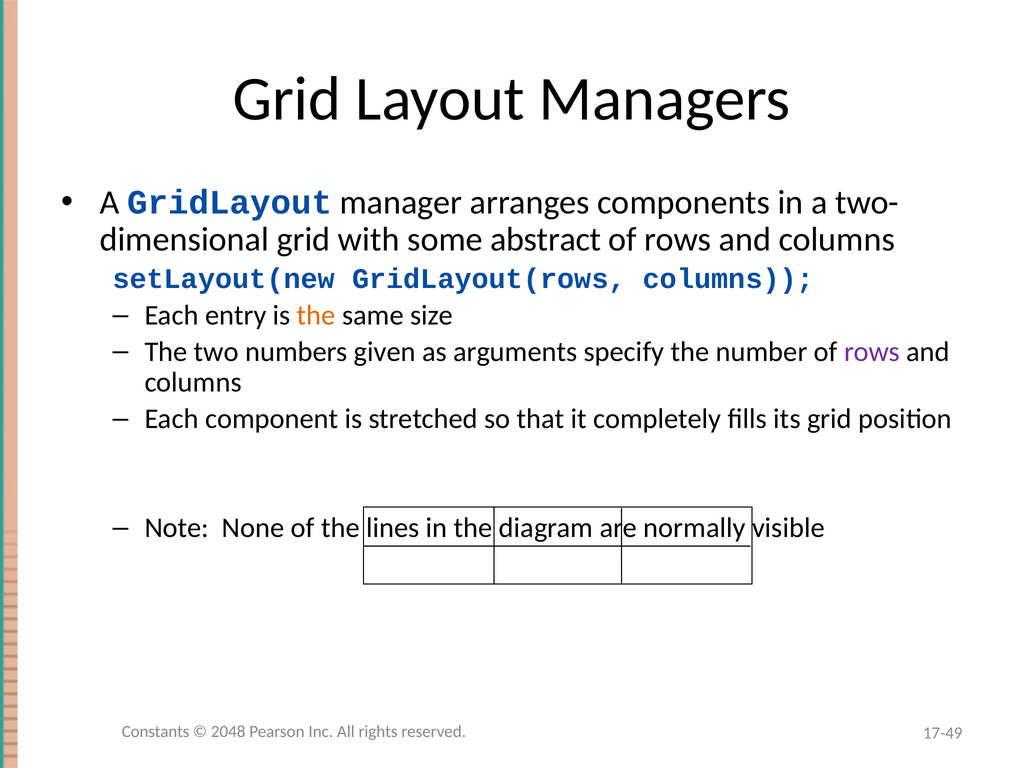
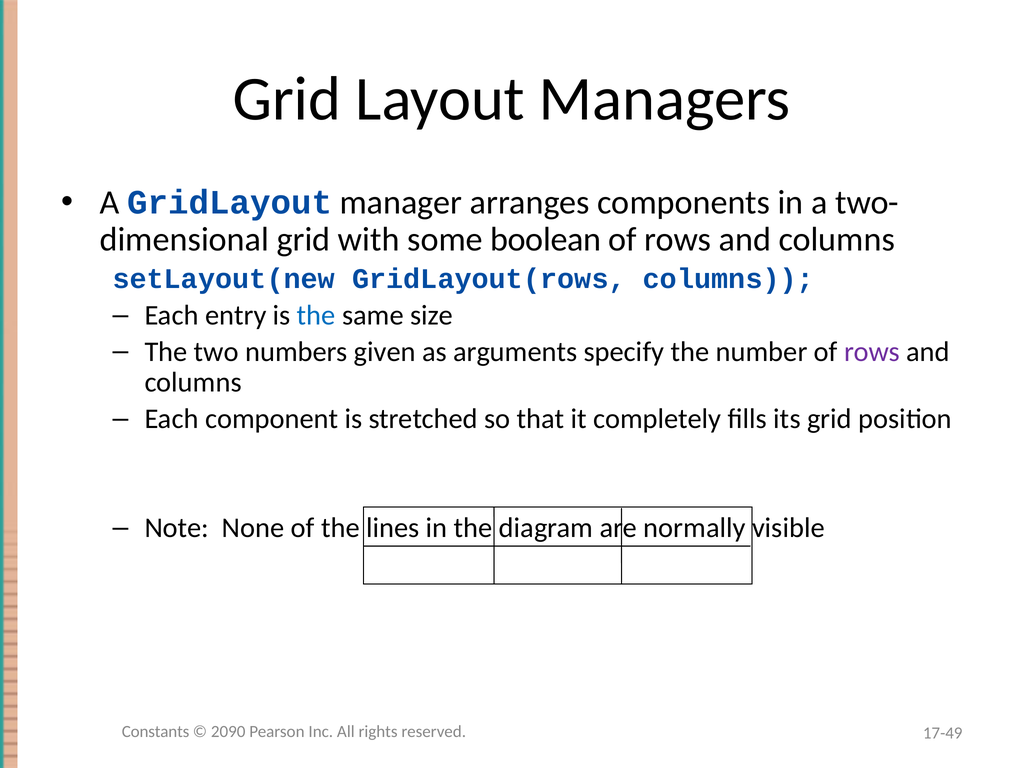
abstract: abstract -> boolean (546, 239)
the colour: orange -> blue (316, 315)
2048: 2048 -> 2090 (228, 732)
